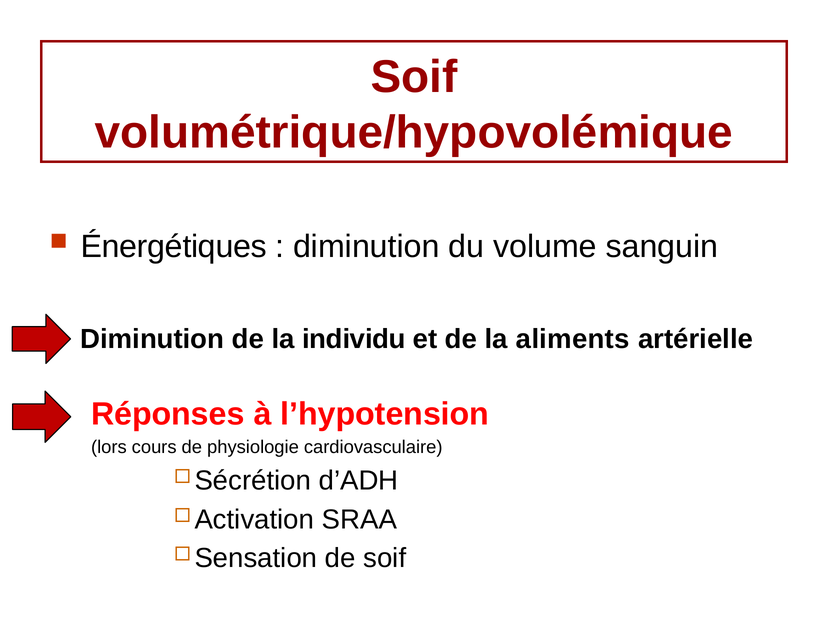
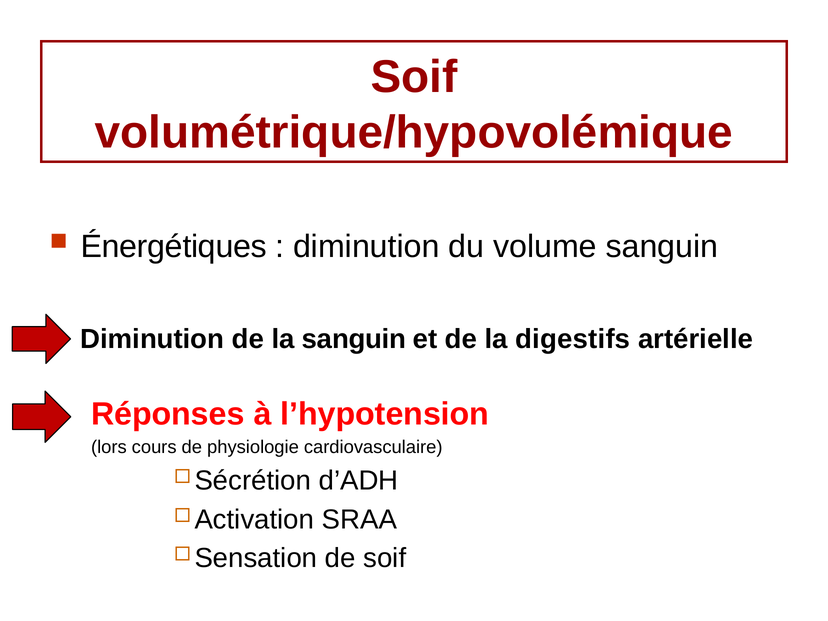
la individu: individu -> sanguin (354, 339)
aliments: aliments -> digestifs (573, 339)
